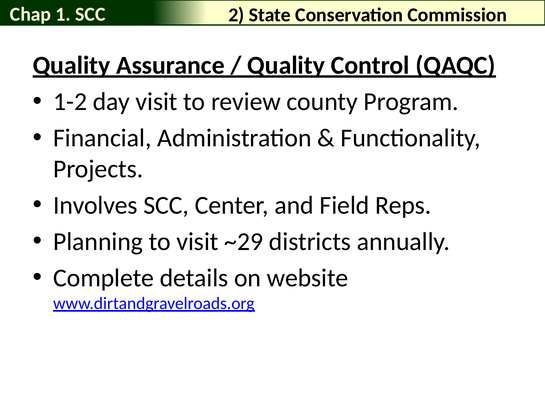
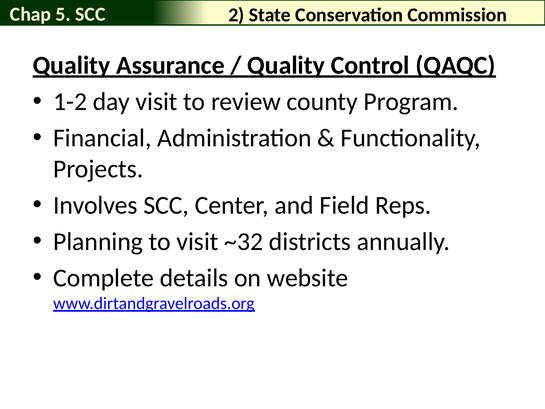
1: 1 -> 5 (63, 14)
~29: ~29 -> ~32 (244, 242)
